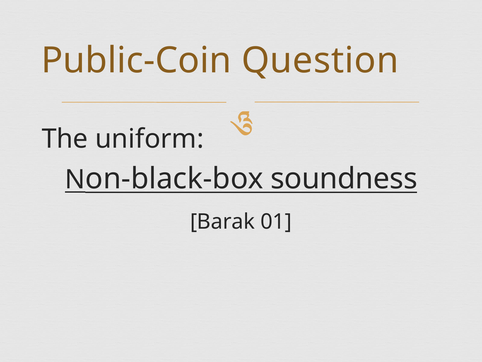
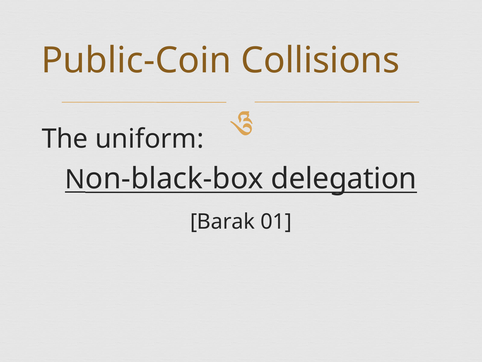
Question: Question -> Collisions (320, 60)
soundness: soundness -> delegation (344, 179)
